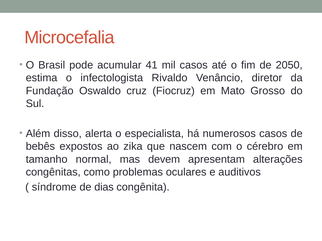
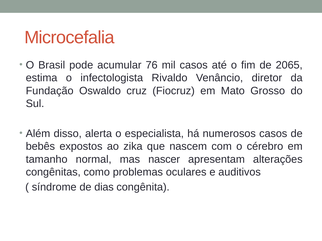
41: 41 -> 76 (152, 65)
2050: 2050 -> 2065 (289, 65)
devem: devem -> nascer (164, 160)
